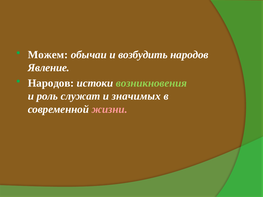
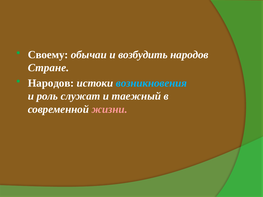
Можем: Можем -> Своему (48, 55)
Явление: Явление -> Стране (48, 68)
возникновения colour: light green -> light blue (151, 83)
значимых: значимых -> таежный (136, 96)
